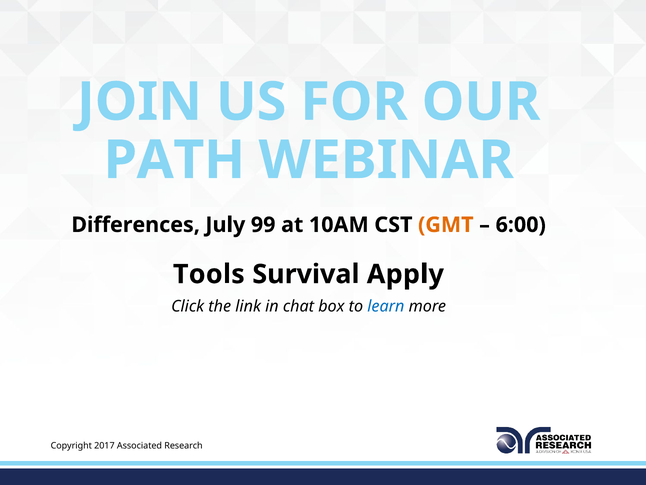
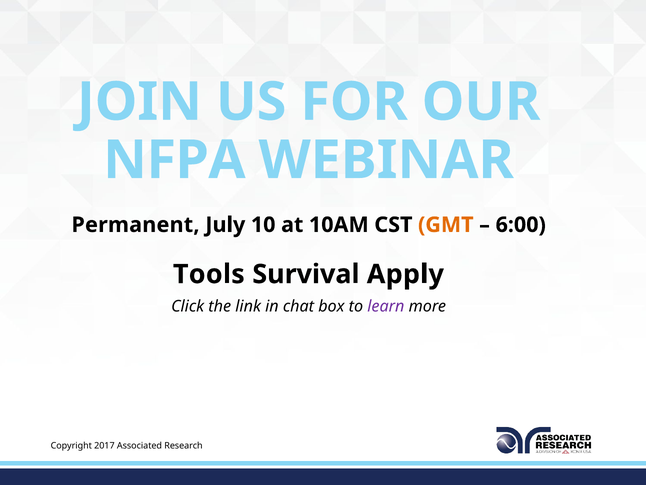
PATH: PATH -> NFPA (174, 160)
Differences: Differences -> Permanent (135, 225)
99: 99 -> 10 (263, 225)
learn colour: blue -> purple (386, 306)
